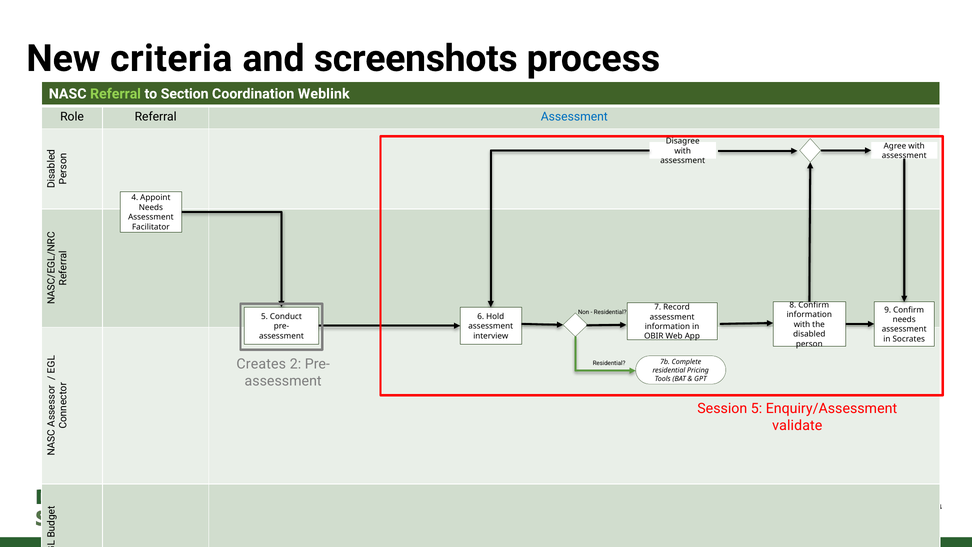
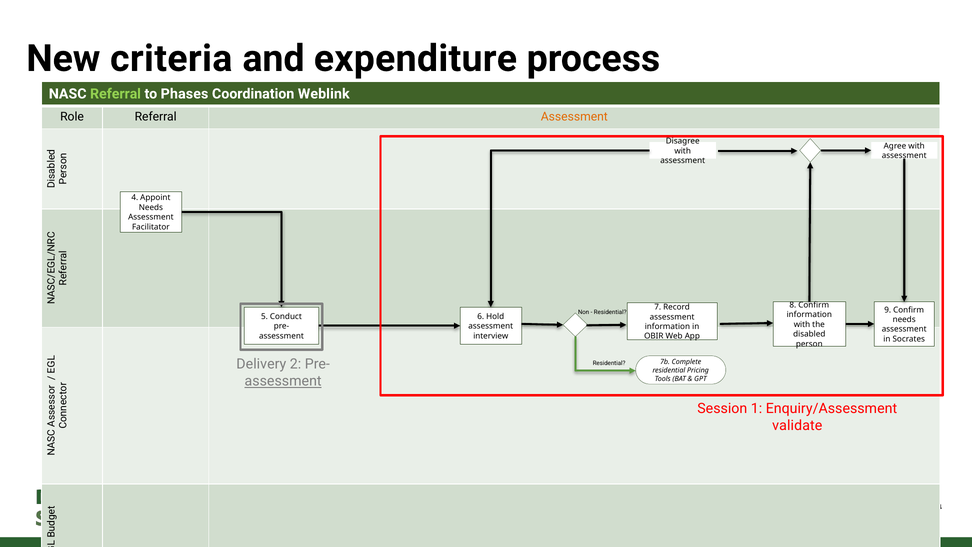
screenshots: screenshots -> expenditure (415, 59)
Section: Section -> Phases (185, 94)
Assessment colour: blue -> orange (574, 117)
Creates: Creates -> Delivery (261, 364)
assessment underline: none -> present (283, 381)
Session 5: 5 -> 1 (757, 408)
